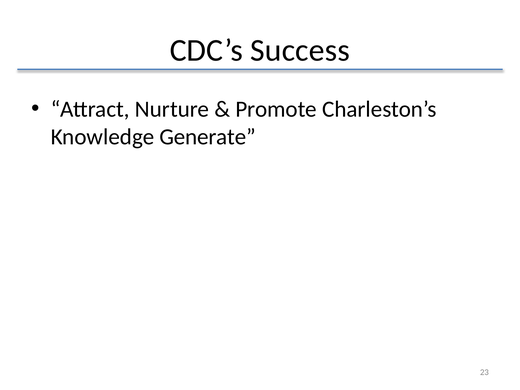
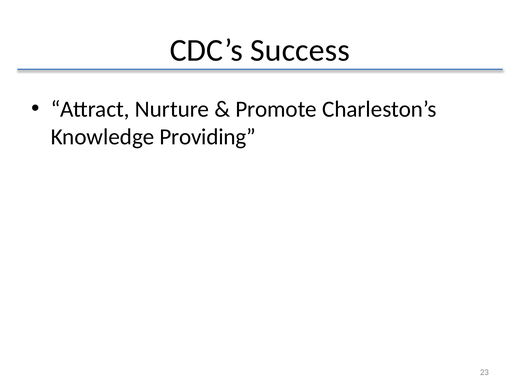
Generate: Generate -> Providing (208, 137)
